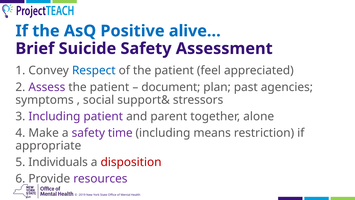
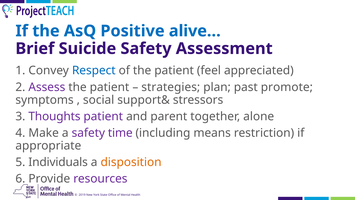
document: document -> strategies (171, 87)
agencies: agencies -> promote (287, 87)
3 Including: Including -> Thoughts (54, 116)
disposition colour: red -> orange (131, 162)
